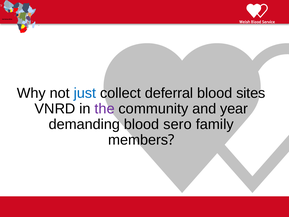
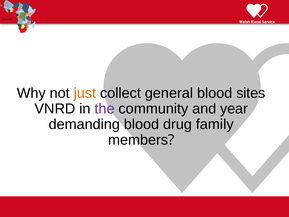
just colour: blue -> orange (85, 93)
deferral: deferral -> general (169, 93)
sero: sero -> drug (178, 124)
